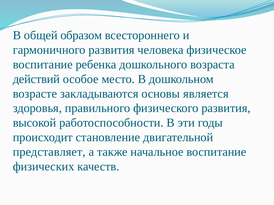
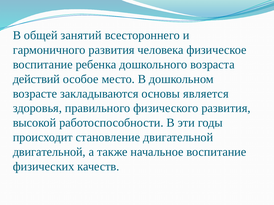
образом: образом -> занятий (81, 35)
представляет: представляет -> двигательной (49, 152)
